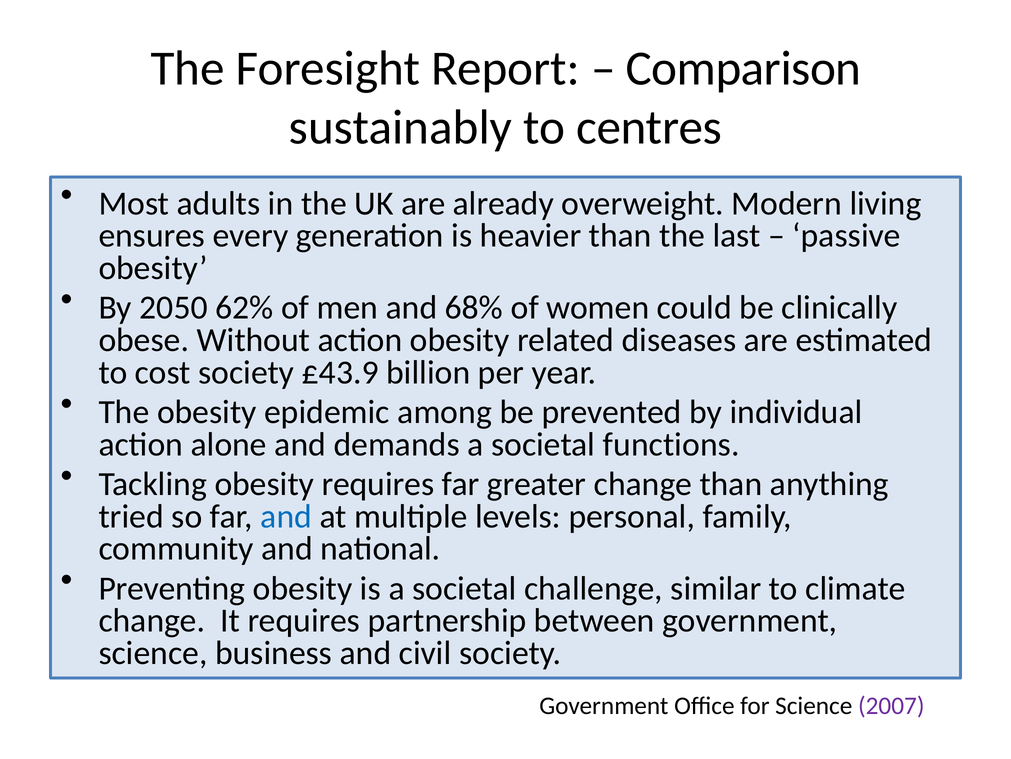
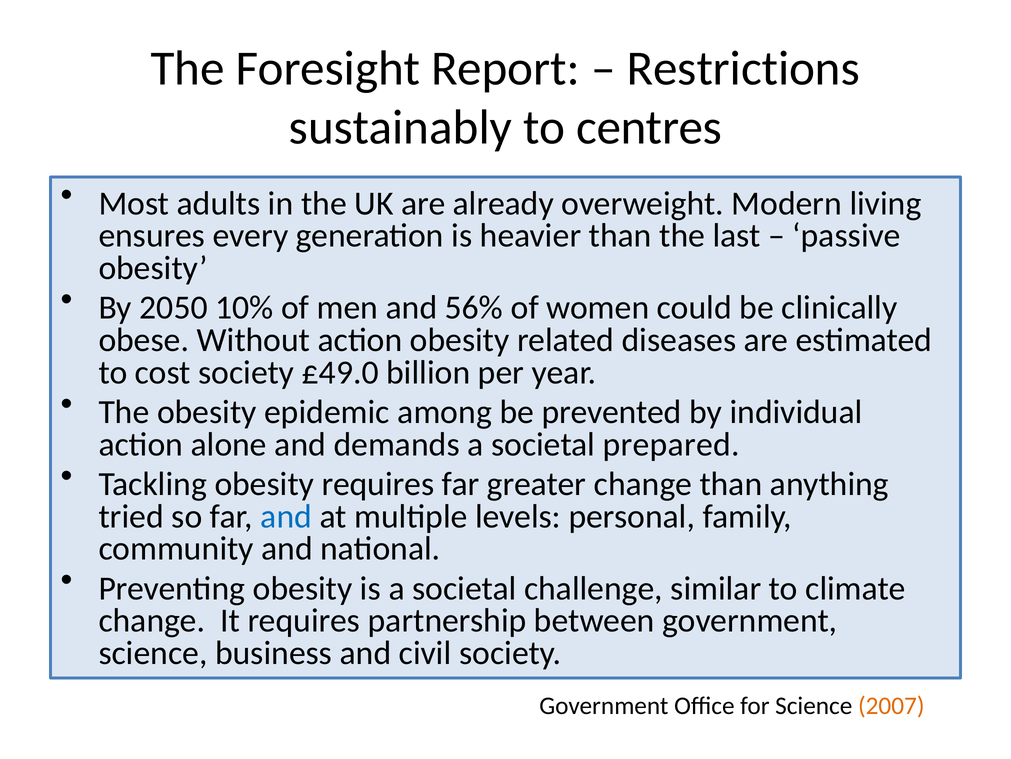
Comparison: Comparison -> Restrictions (743, 68)
62%: 62% -> 10% (244, 307)
68%: 68% -> 56% (474, 307)
£43.9: £43.9 -> £49.0 (340, 372)
functions: functions -> prepared (671, 444)
2007 colour: purple -> orange (891, 705)
